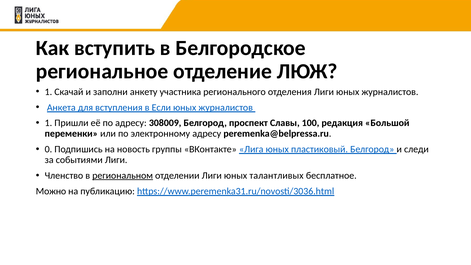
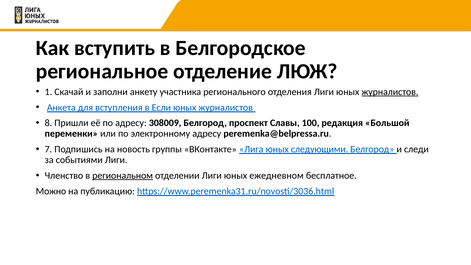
журналистов underline: none -> present (390, 92)
1: 1 -> 8 (48, 123)
0: 0 -> 7 (48, 149)
пластиковый: пластиковый -> следующими (320, 149)
талантливых: талантливых -> ежедневном (277, 176)
